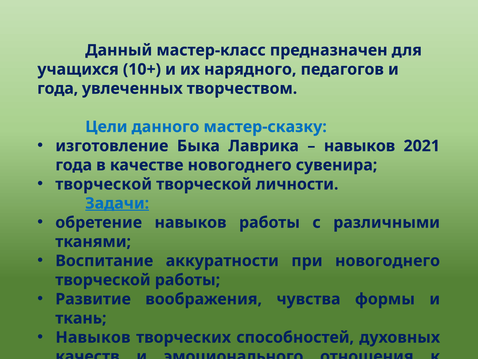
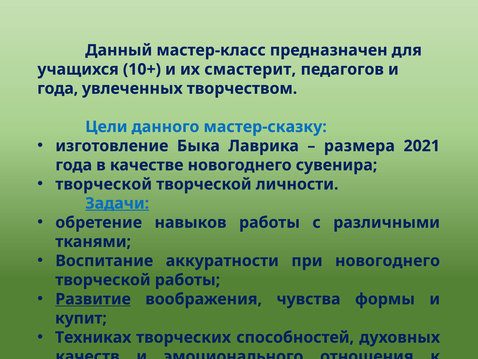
нарядного: нарядного -> смастерит (250, 69)
навыков: навыков -> размера (359, 146)
Развитие underline: none -> present (93, 299)
ткань: ткань -> купит (81, 318)
Навыков: Навыков -> Техниках (93, 337)
